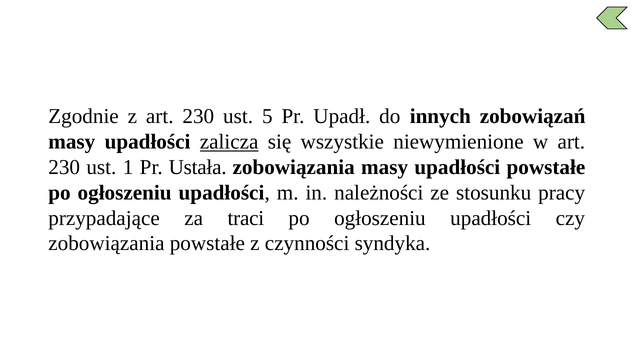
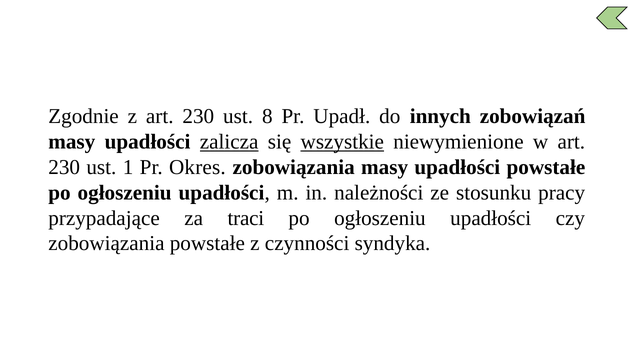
5: 5 -> 8 (267, 116)
wszystkie underline: none -> present (342, 142)
Ustała: Ustała -> Okres (197, 167)
